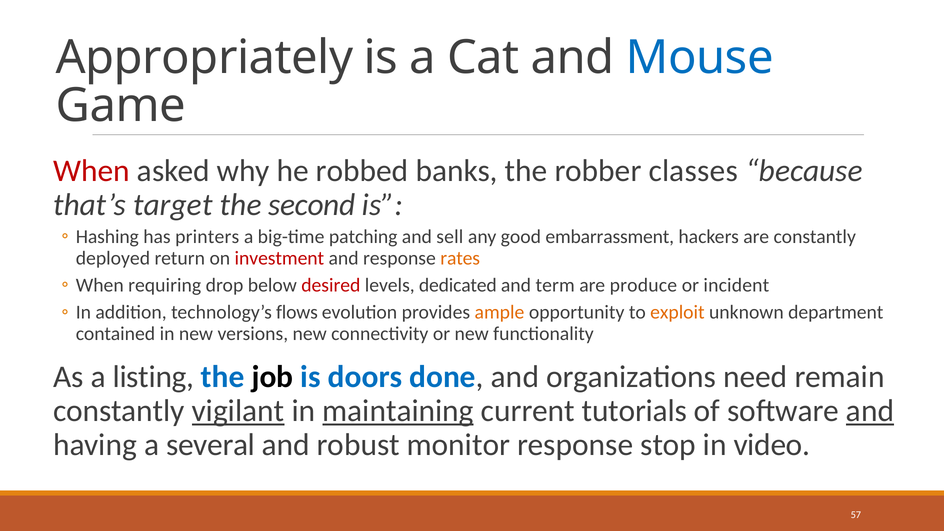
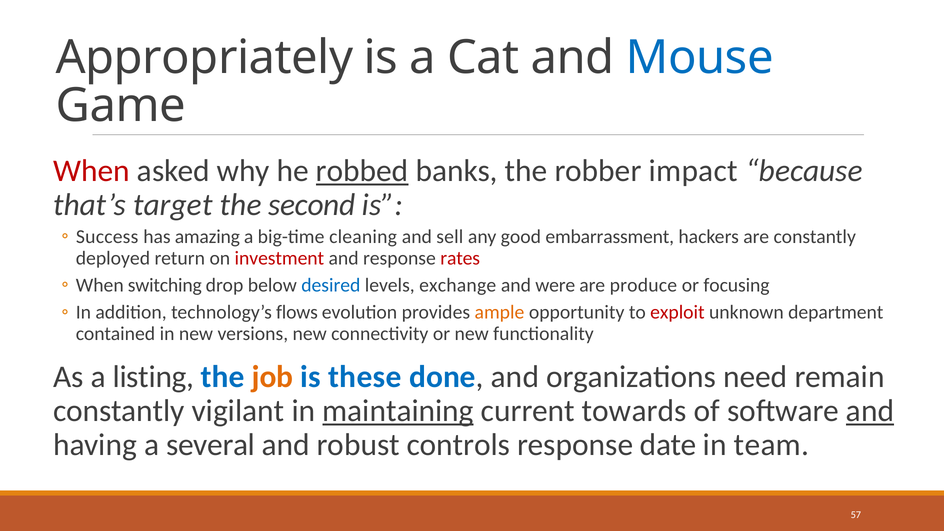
robbed underline: none -> present (362, 171)
classes: classes -> impact (693, 171)
Hashing: Hashing -> Success (107, 237)
printers: printers -> amazing (207, 237)
patching: patching -> cleaning (363, 237)
rates colour: orange -> red (460, 258)
requiring: requiring -> switching (165, 285)
desired colour: red -> blue (331, 285)
dedicated: dedicated -> exchange (458, 285)
term: term -> were (555, 285)
incident: incident -> focusing (737, 285)
exploit colour: orange -> red (677, 312)
job colour: black -> orange (272, 377)
doors: doors -> these (365, 377)
vigilant underline: present -> none (238, 411)
tutorials: tutorials -> towards (634, 411)
monitor: monitor -> controls (458, 445)
stop: stop -> date (668, 445)
video: video -> team (772, 445)
